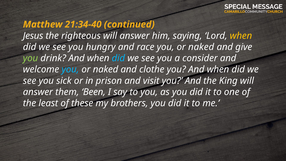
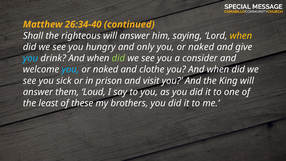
21:34-40: 21:34-40 -> 26:34-40 (83, 24)
Jesus: Jesus -> Shall (33, 36)
race: race -> only (145, 47)
you colour: light green -> light blue (30, 58)
did colour: light blue -> light green (118, 58)
Been: Been -> Loud (94, 92)
